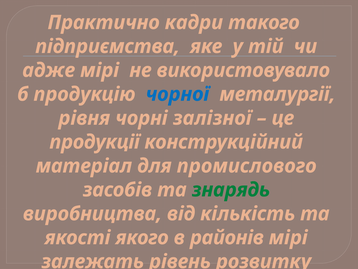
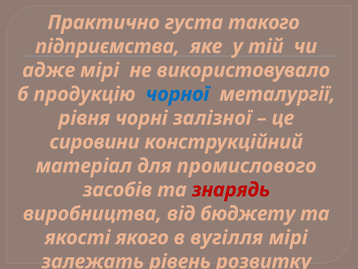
кадри: кадри -> густа (194, 22)
продукції: продукції -> сировини (95, 142)
знарядь colour: green -> red (231, 190)
кількість: кількість -> бюджету (248, 213)
районів: районів -> вугілля (227, 237)
